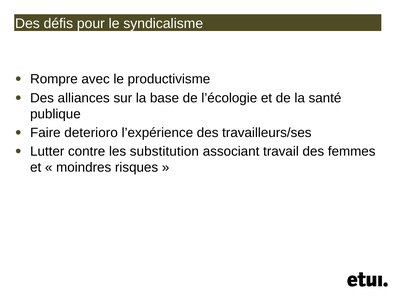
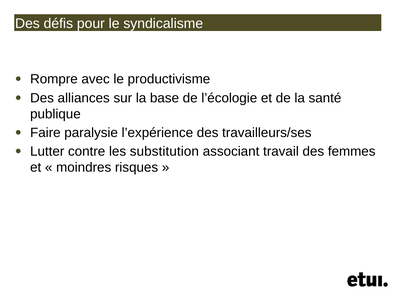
deterioro: deterioro -> paralysie (91, 133)
